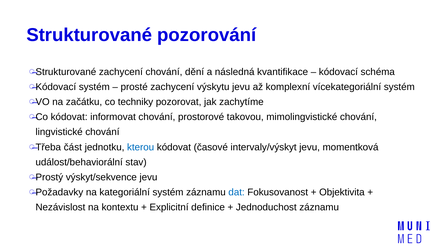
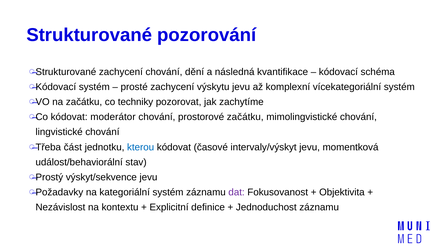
informovat: informovat -> moderátor (113, 117)
prostorové takovou: takovou -> začátku (245, 117)
dat colour: blue -> purple (237, 192)
